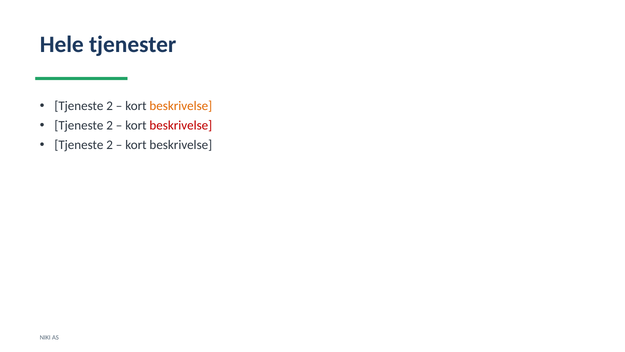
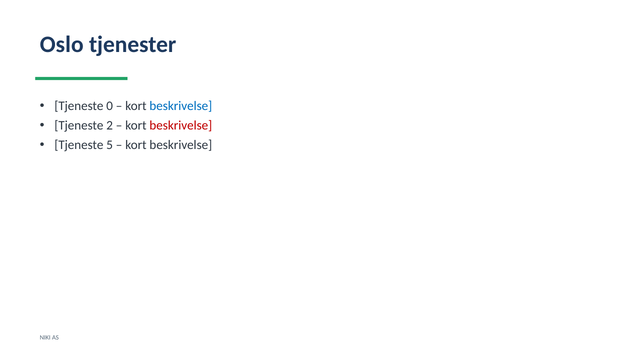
Hele: Hele -> Oslo (62, 45)
2: 2 -> 0 (110, 106)
beskrivelse colour: orange -> blue (181, 106)
2: 2 -> 5 (110, 145)
